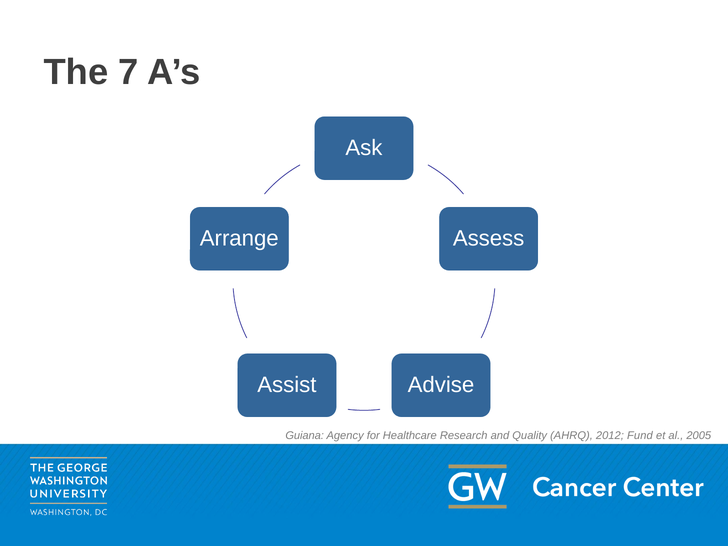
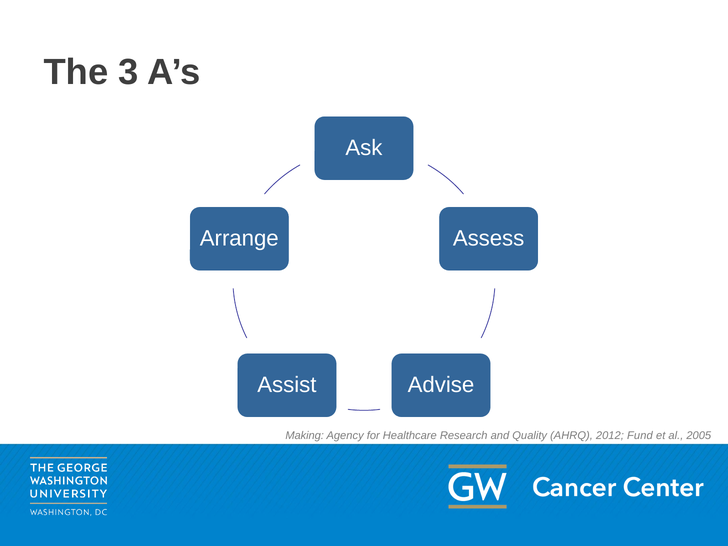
7: 7 -> 3 (128, 72)
Guiana: Guiana -> Making (305, 435)
